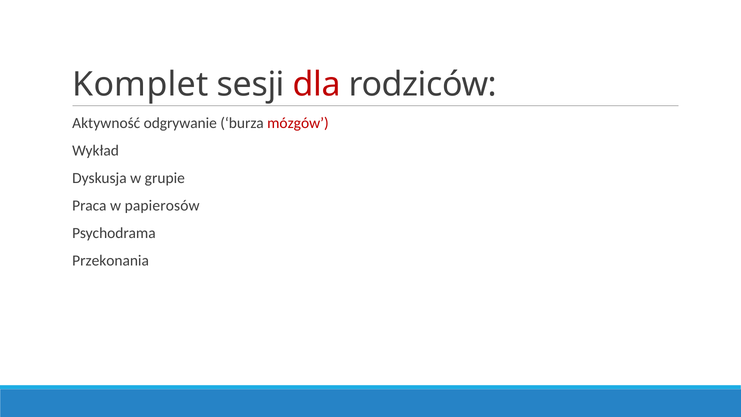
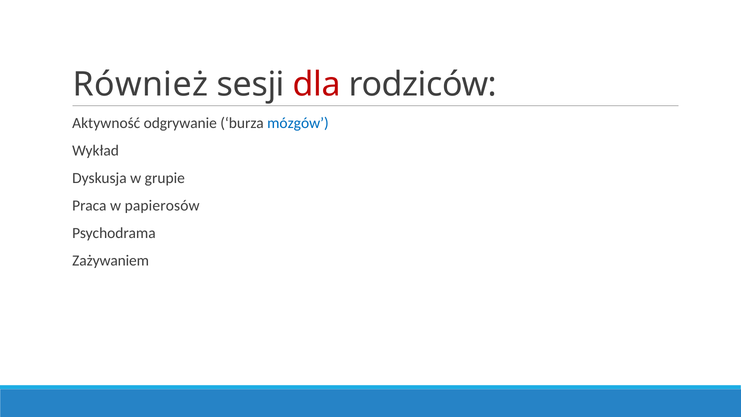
Komplet: Komplet -> Również (140, 85)
mózgów colour: red -> blue (298, 123)
Przekonania: Przekonania -> Zażywaniem (111, 261)
